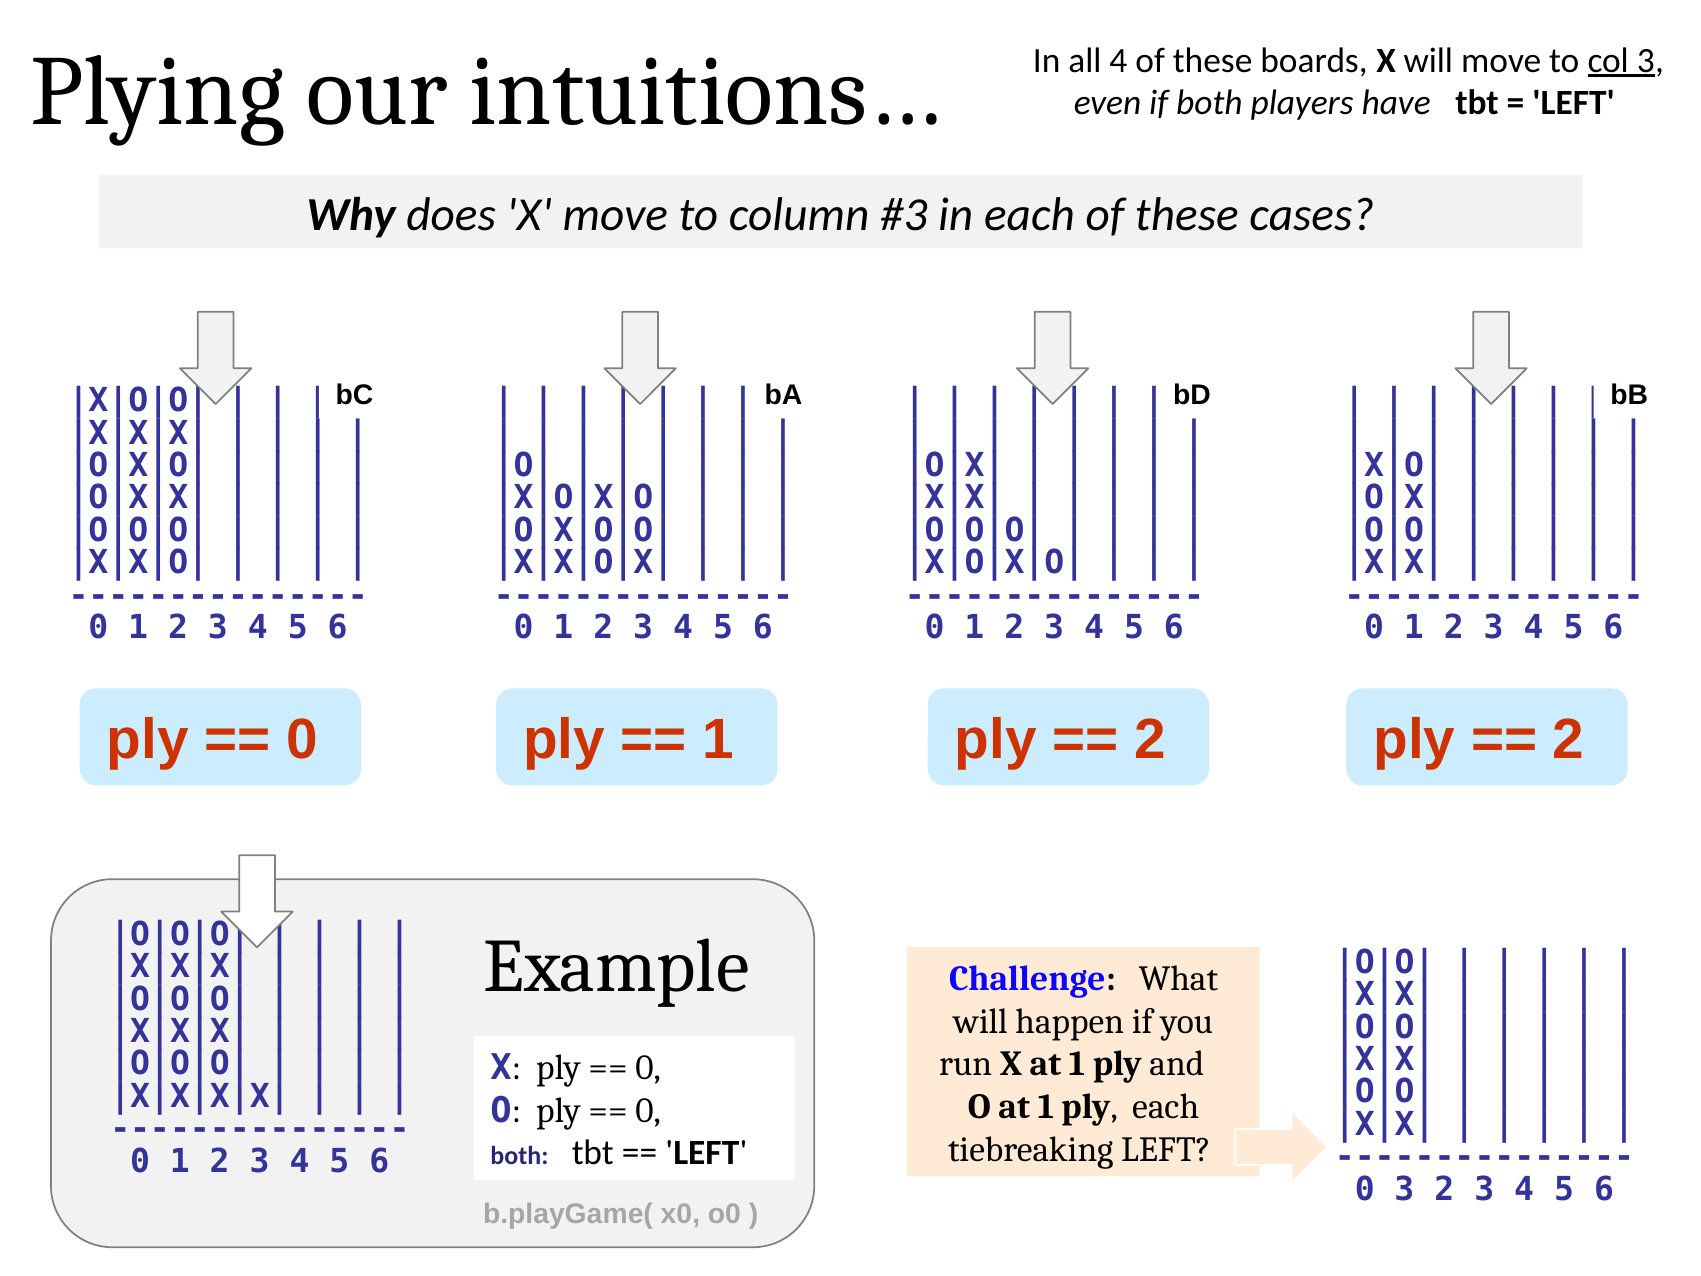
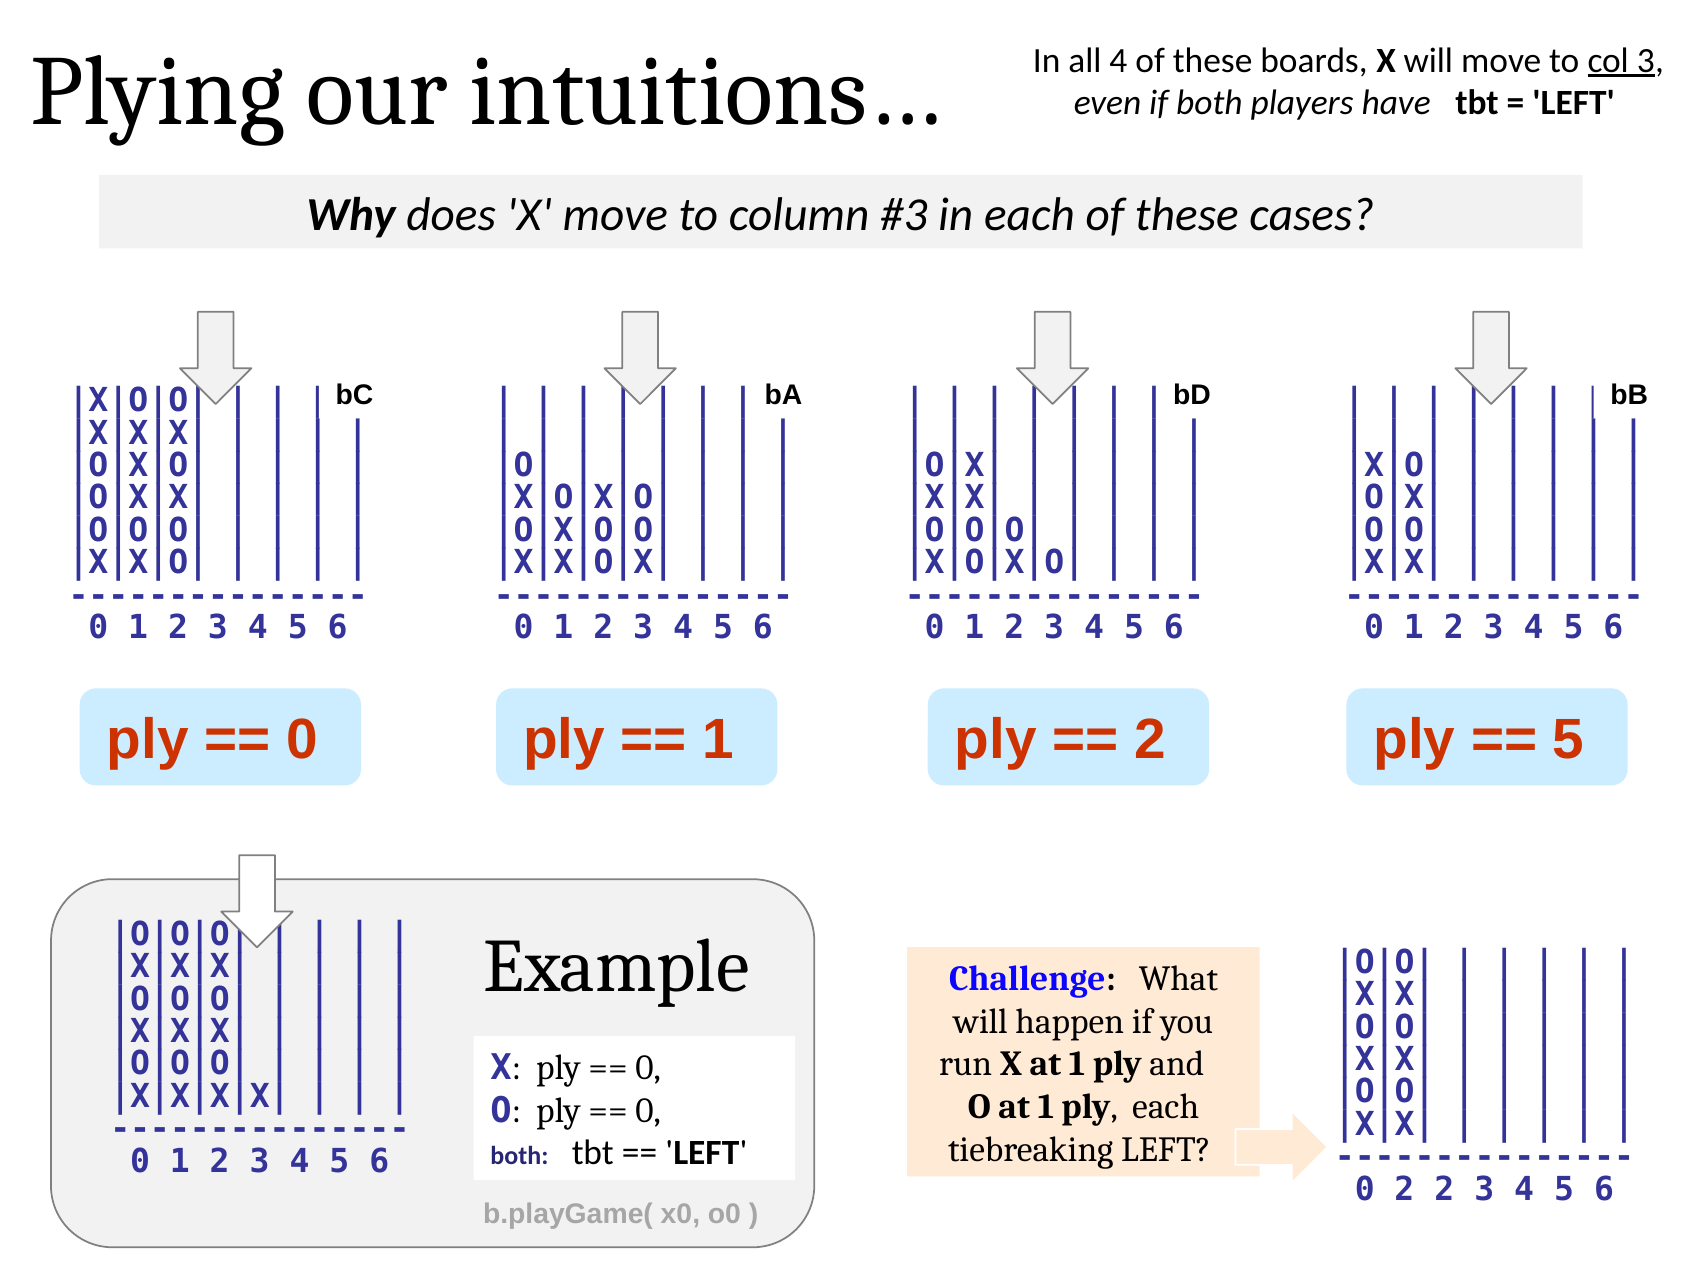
2: 2 -> 5 (1569, 739)
0 3: 3 -> 2 (1404, 1189)
